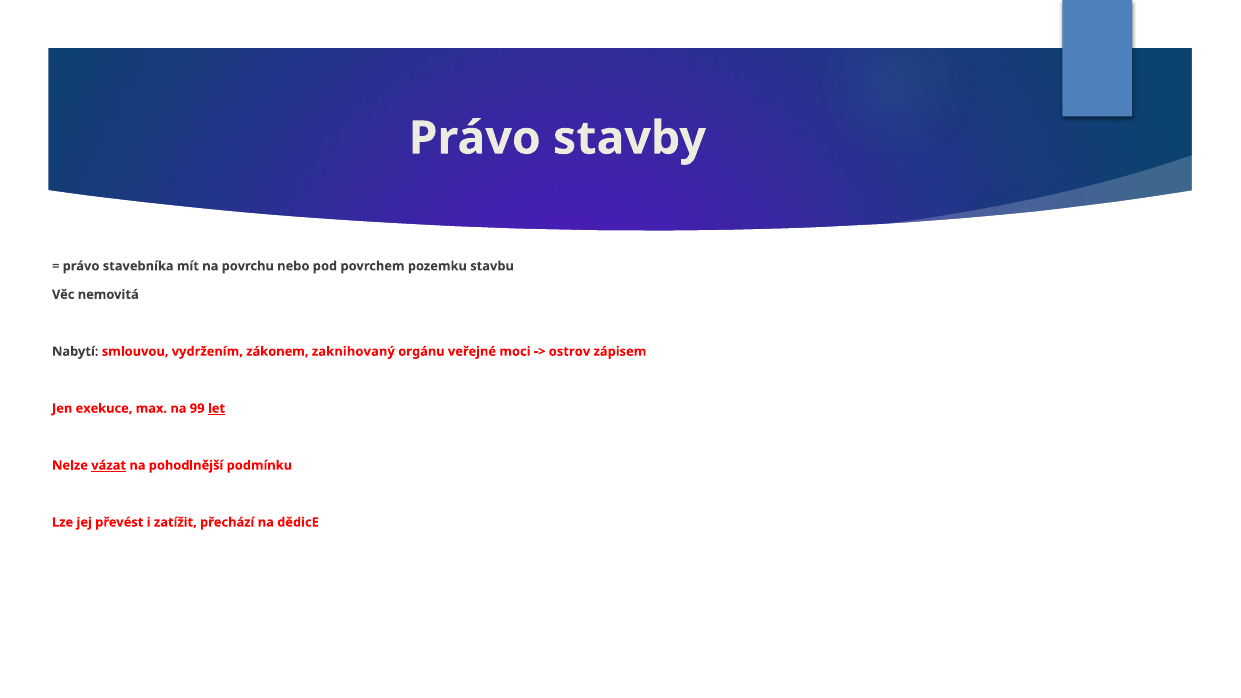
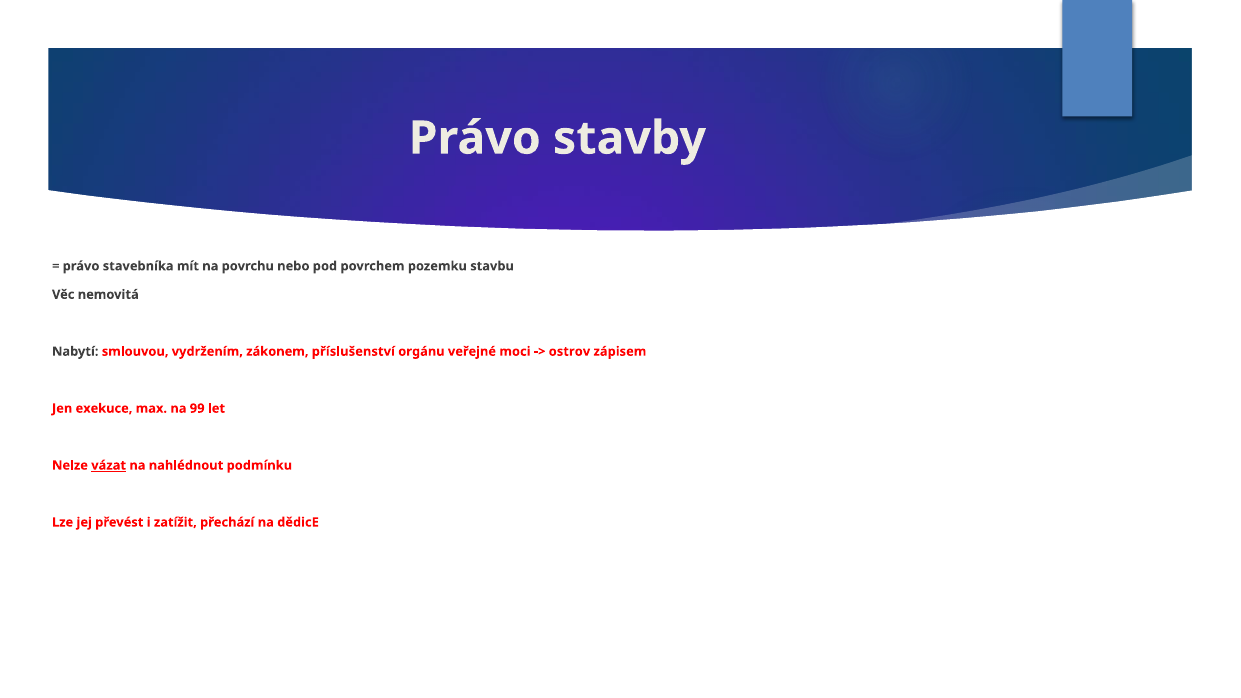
zaknihovaný: zaknihovaný -> příslušenství (353, 352)
let underline: present -> none (216, 408)
pohodlnější: pohodlnější -> nahlédnout (186, 465)
